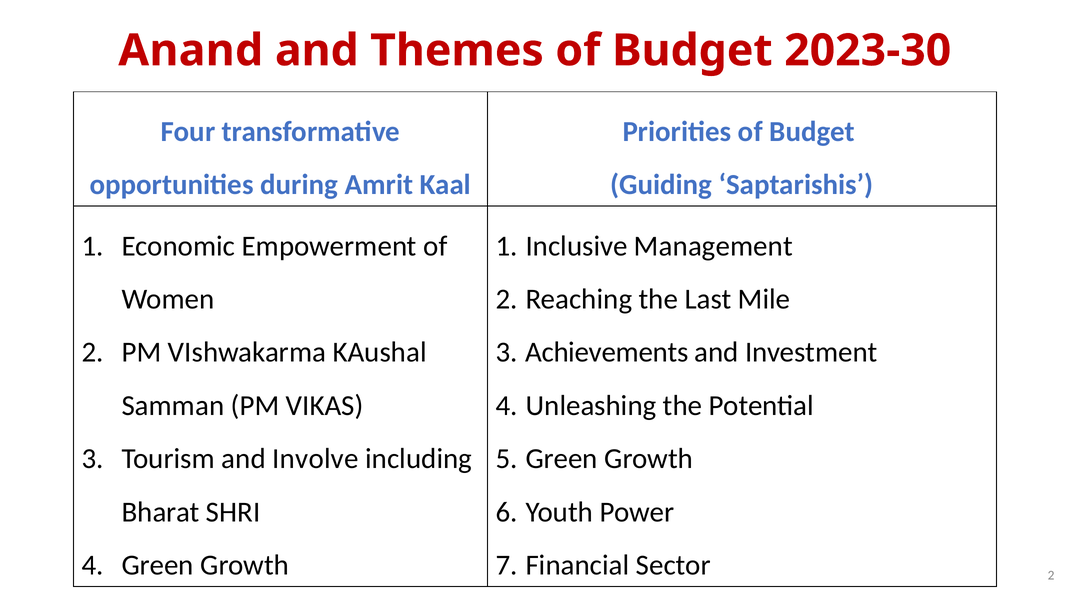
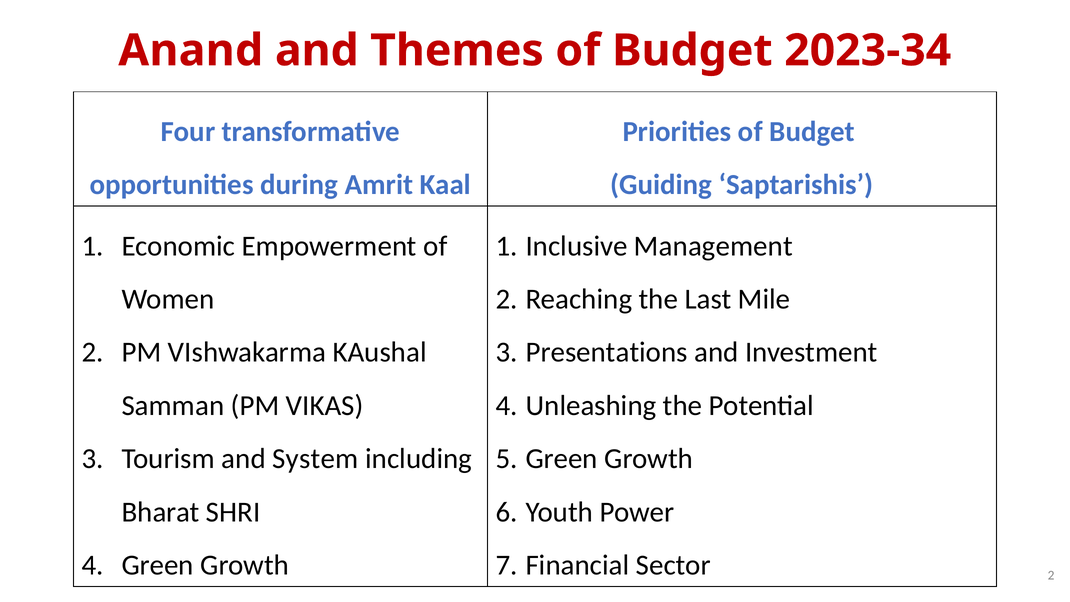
2023-30: 2023-30 -> 2023-34 (868, 51)
Achievements: Achievements -> Presentations (607, 352)
Involve: Involve -> System (315, 459)
